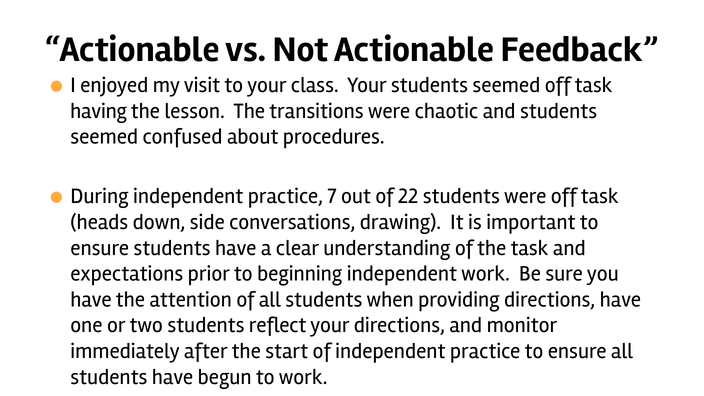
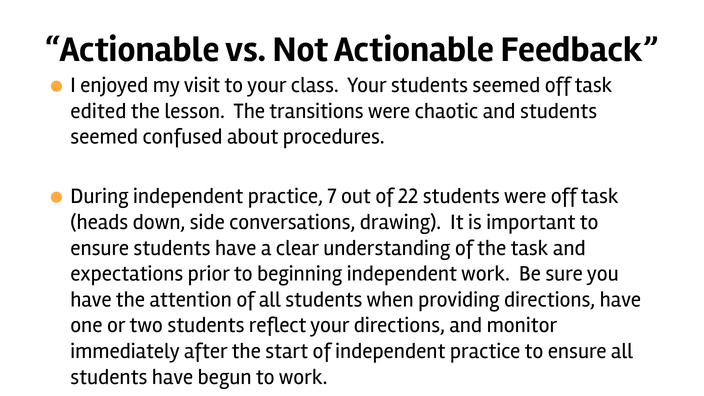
having: having -> edited (98, 111)
